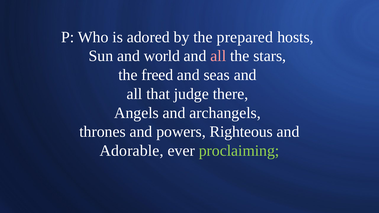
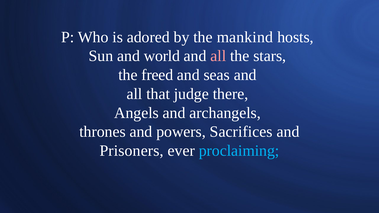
prepared: prepared -> mankind (245, 37)
Righteous: Righteous -> Sacrifices (241, 132)
Adorable: Adorable -> Prisoners (132, 151)
proclaiming colour: light green -> light blue (239, 151)
